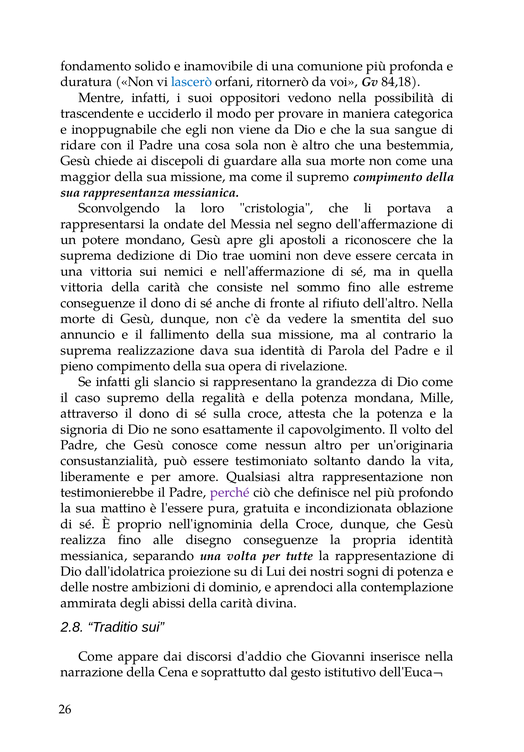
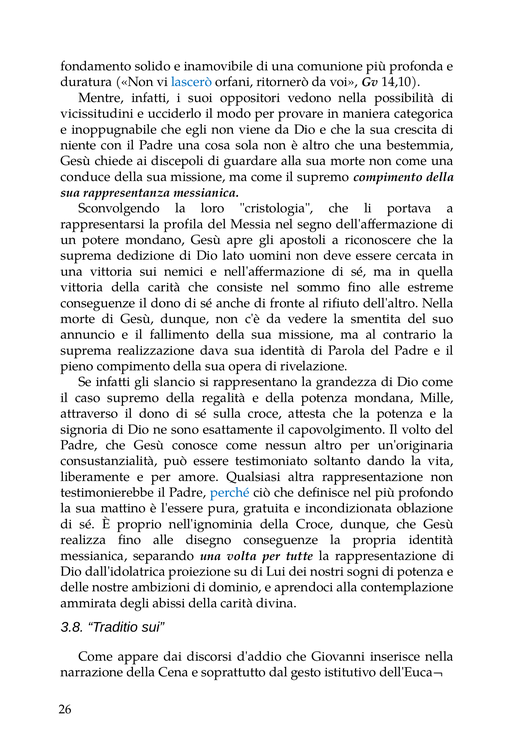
84,18: 84,18 -> 14,10 (401, 82)
trascendente: trascendente -> vicissitudini (97, 114)
sangue: sangue -> crescita (416, 129)
ridare: ridare -> niente (78, 145)
maggior: maggior -> conduce (86, 177)
ondate: ondate -> profila (184, 224)
trae: trae -> lato (233, 256)
perché colour: purple -> blue (230, 492)
2.8: 2.8 -> 3.8 (72, 627)
